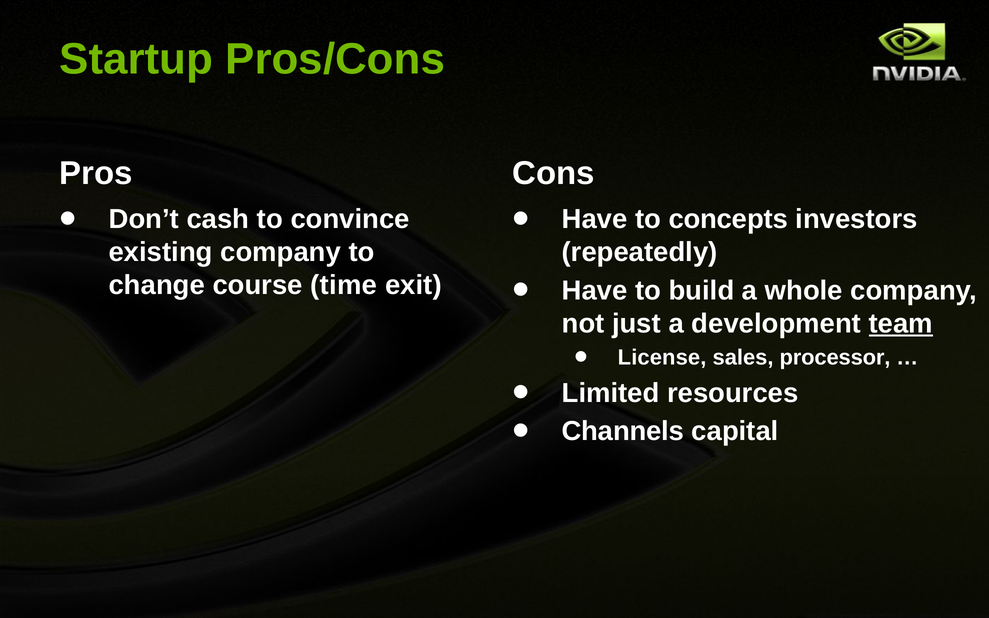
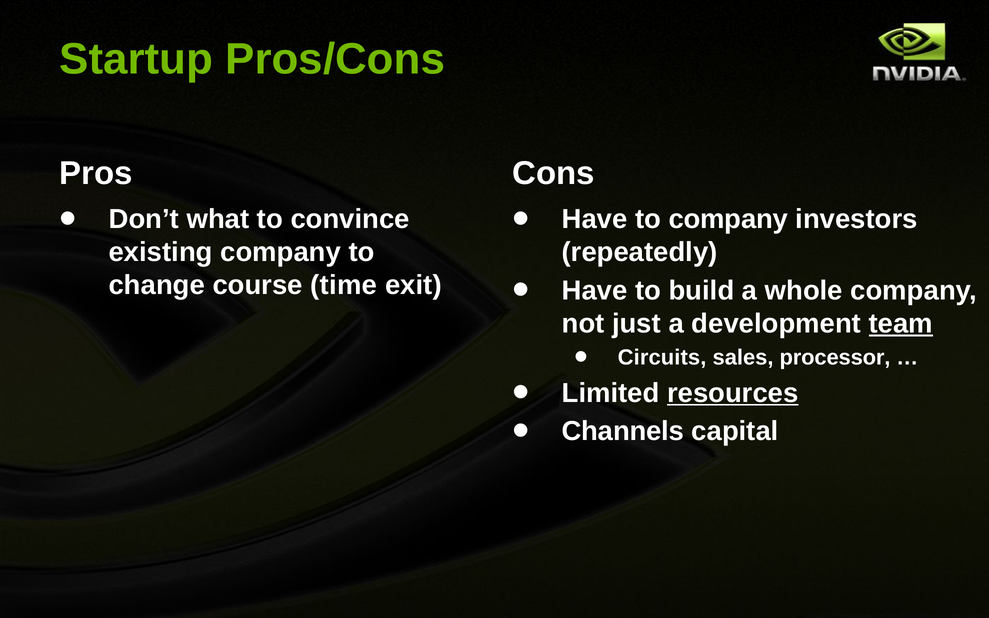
cash: cash -> what (218, 219)
to concepts: concepts -> company (728, 219)
License: License -> Circuits (662, 357)
resources underline: none -> present (733, 393)
